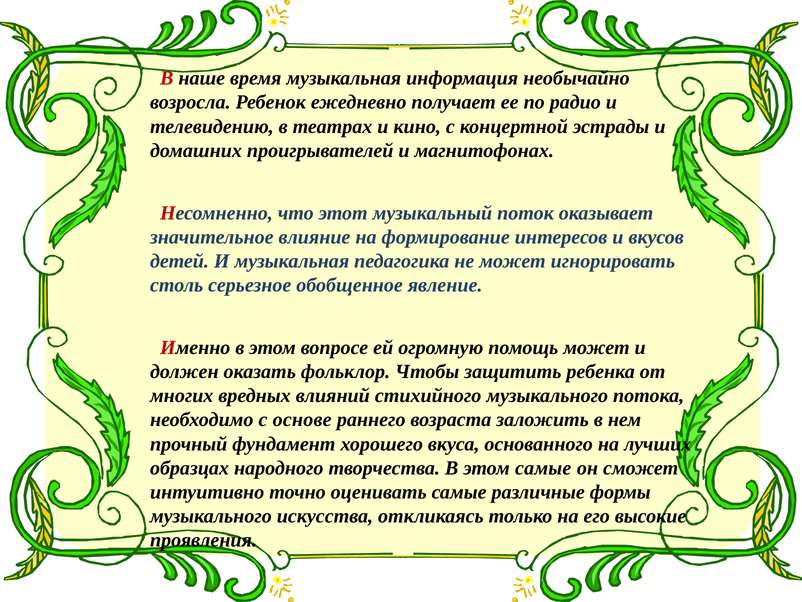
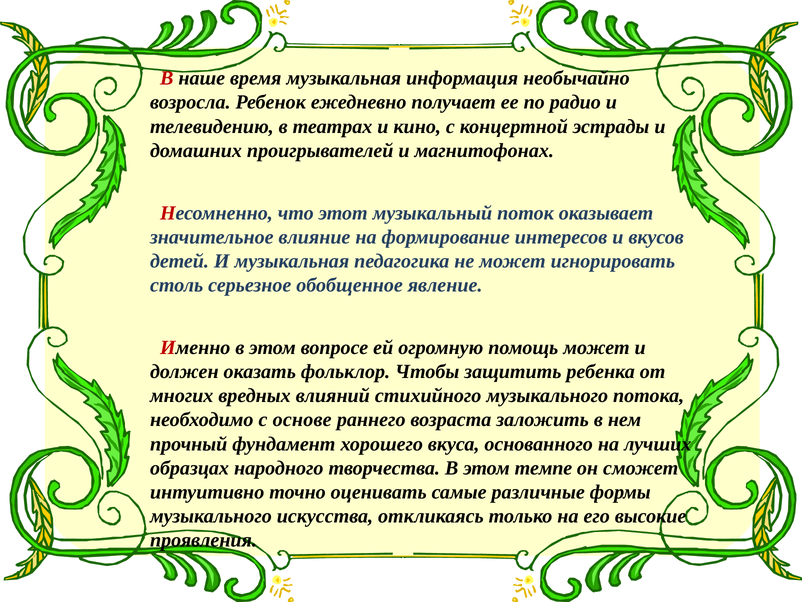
этом самые: самые -> темпе (543, 468)
